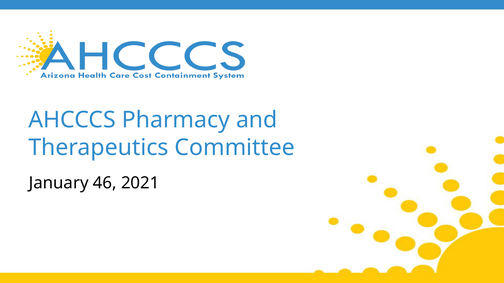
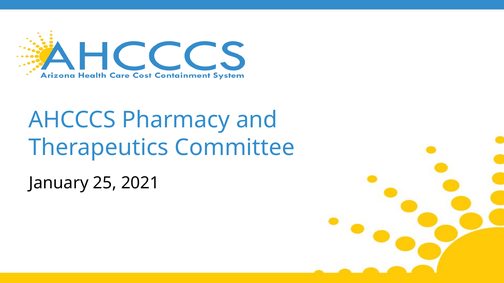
46: 46 -> 25 (105, 183)
